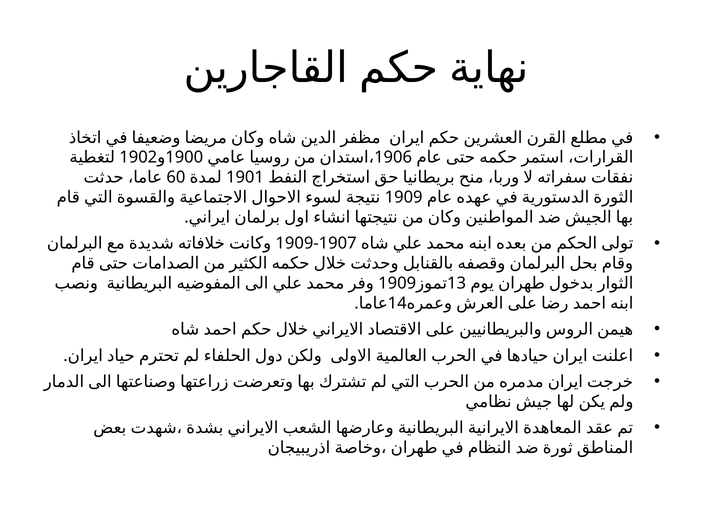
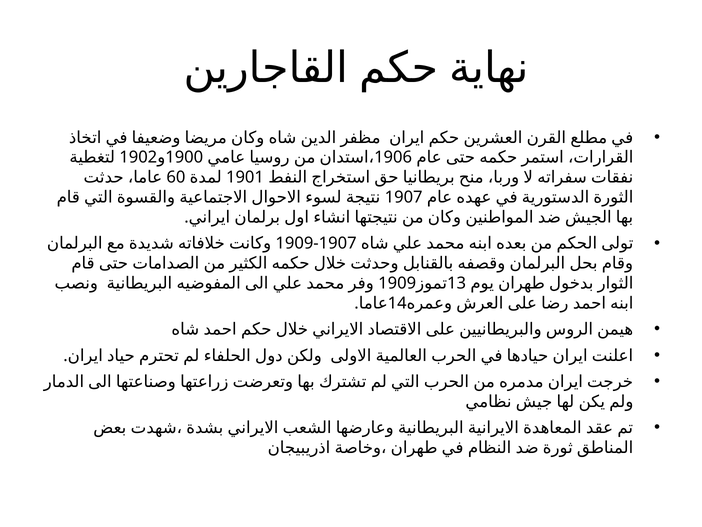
1909: 1909 -> 1907 (404, 197)
